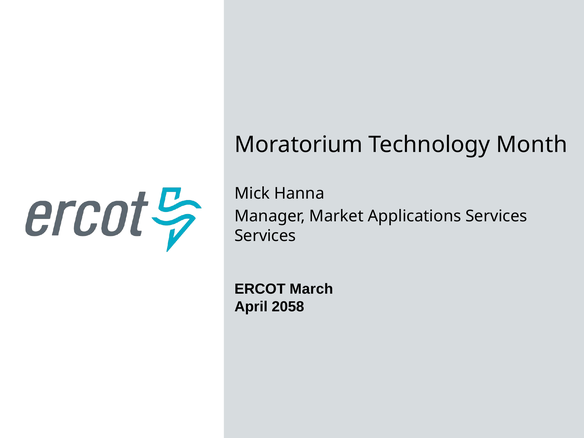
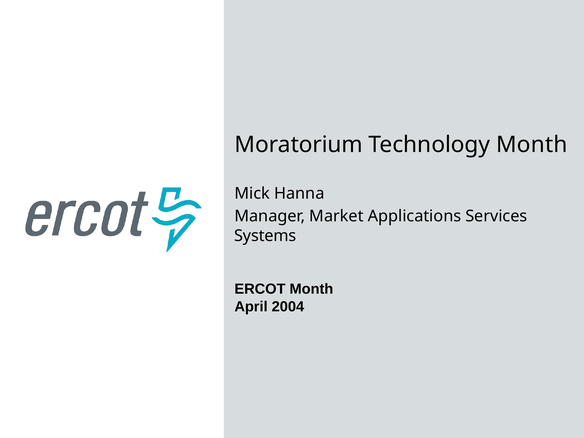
Services: Services -> Systems (265, 236)
ERCOT March: March -> Month (311, 289)
2058: 2058 -> 2004 (288, 307)
